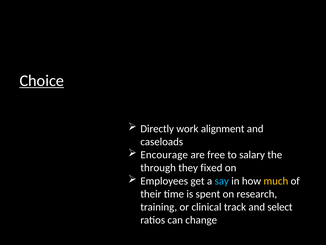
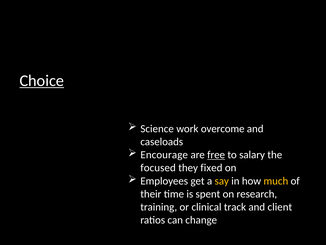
Directly: Directly -> Science (157, 128)
alignment: alignment -> overcome (223, 128)
free underline: none -> present (216, 154)
through: through -> focused (158, 168)
say colour: light blue -> yellow (222, 181)
select: select -> client (280, 207)
